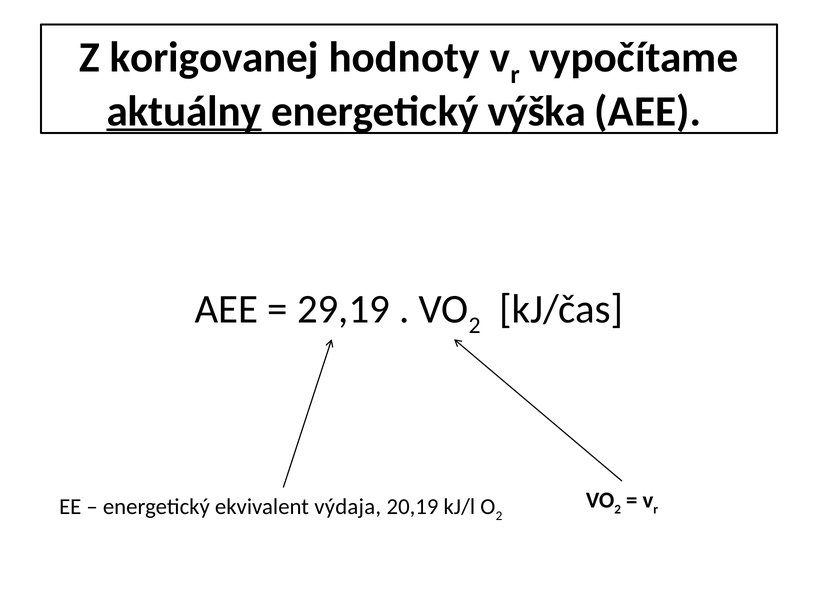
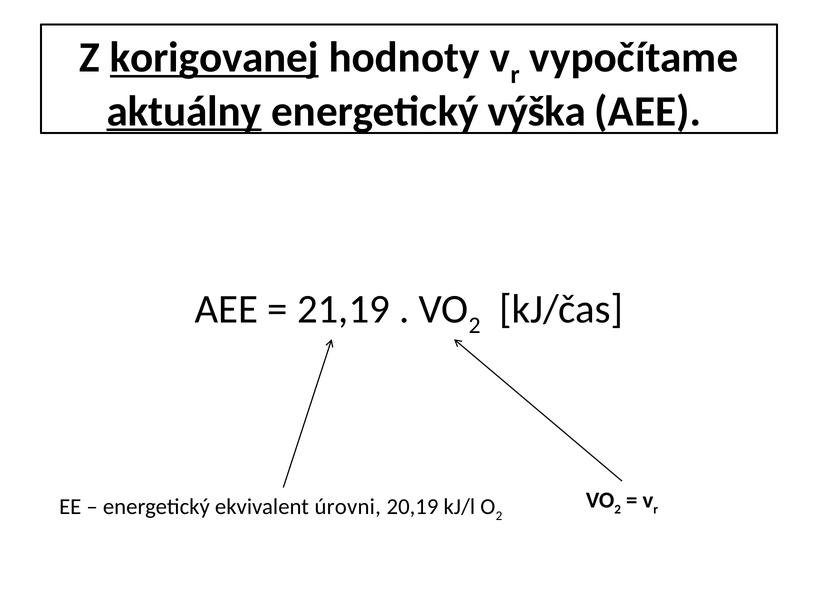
korigovanej underline: none -> present (214, 58)
29,19: 29,19 -> 21,19 (343, 309)
výdaja: výdaja -> úrovni (348, 506)
